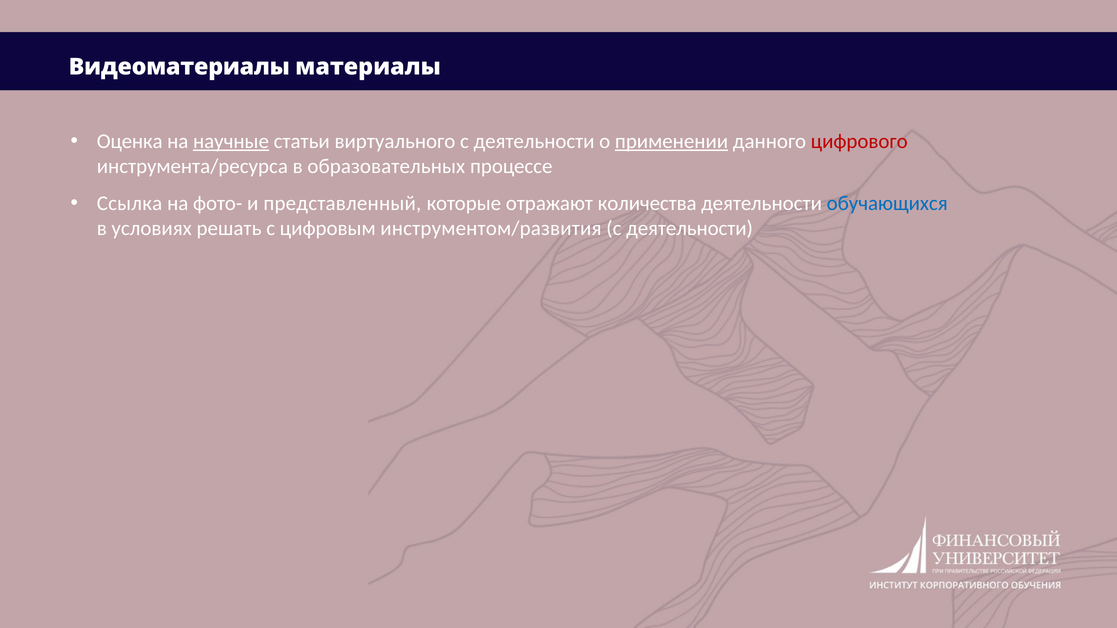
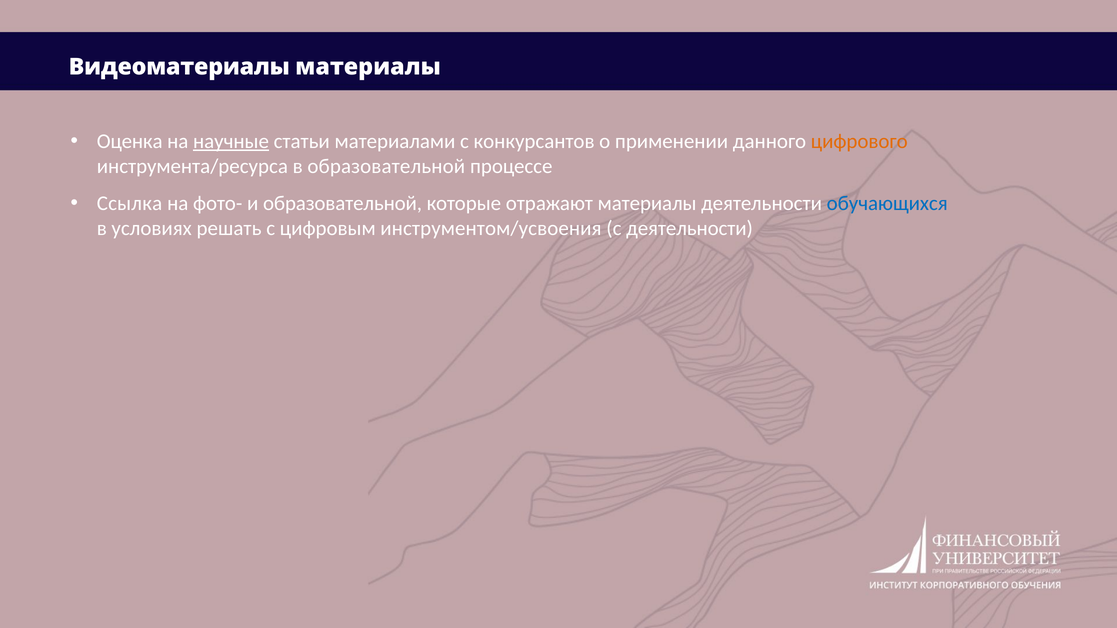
виртуального: виртуального -> материалами (395, 141)
деятельности: деятельности -> конкурсантов (534, 141)
применении underline: present -> none (672, 141)
цифрового colour: red -> orange (859, 141)
в образовательных: образовательных -> образовательной (386, 167)
и представленный: представленный -> образовательной (343, 203)
отражают количества: количества -> материалы (647, 203)
инструментом/развития: инструментом/развития -> инструментом/усвоения (491, 228)
